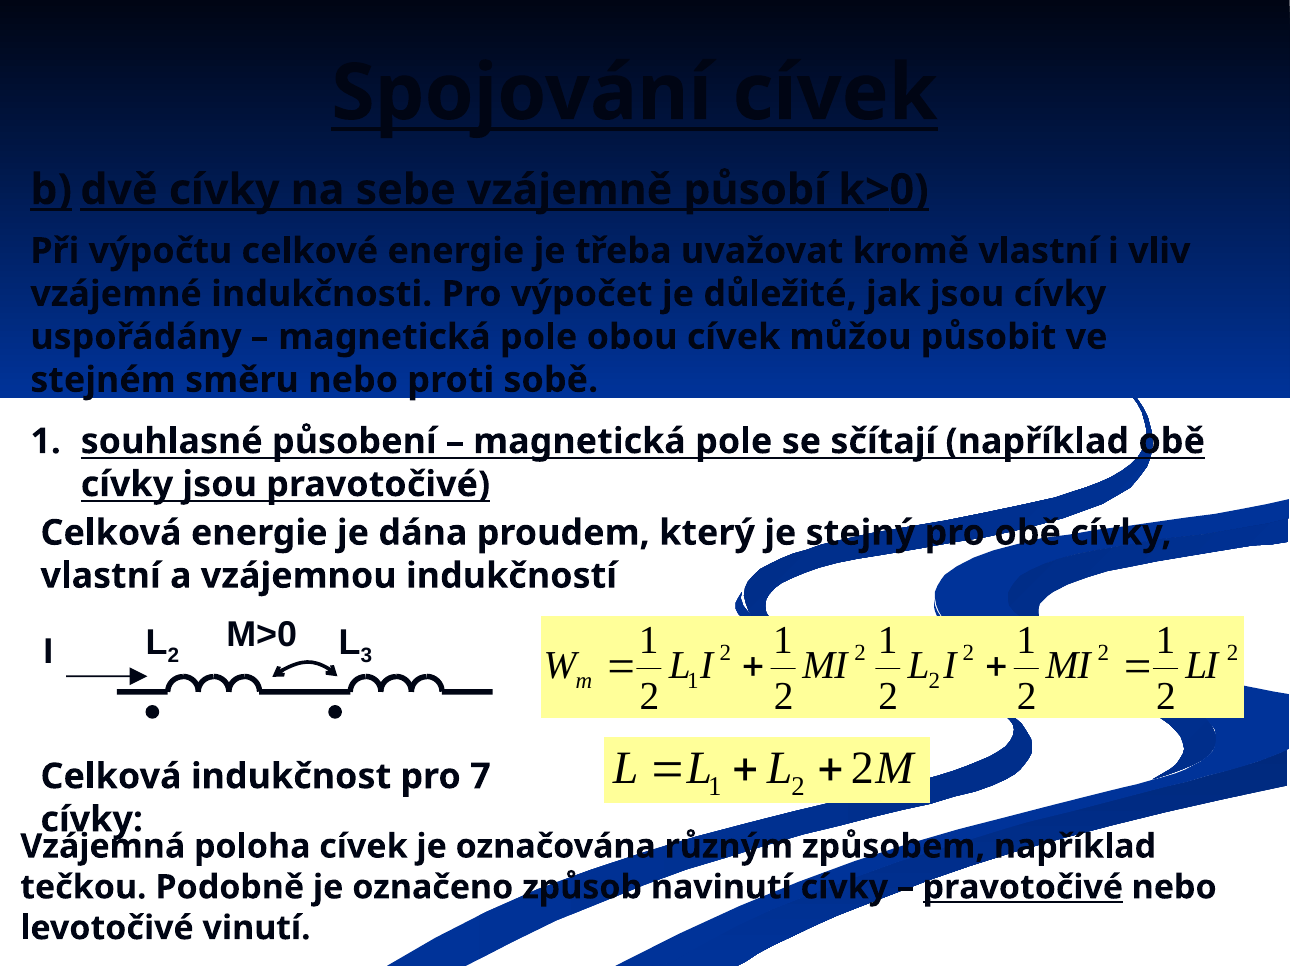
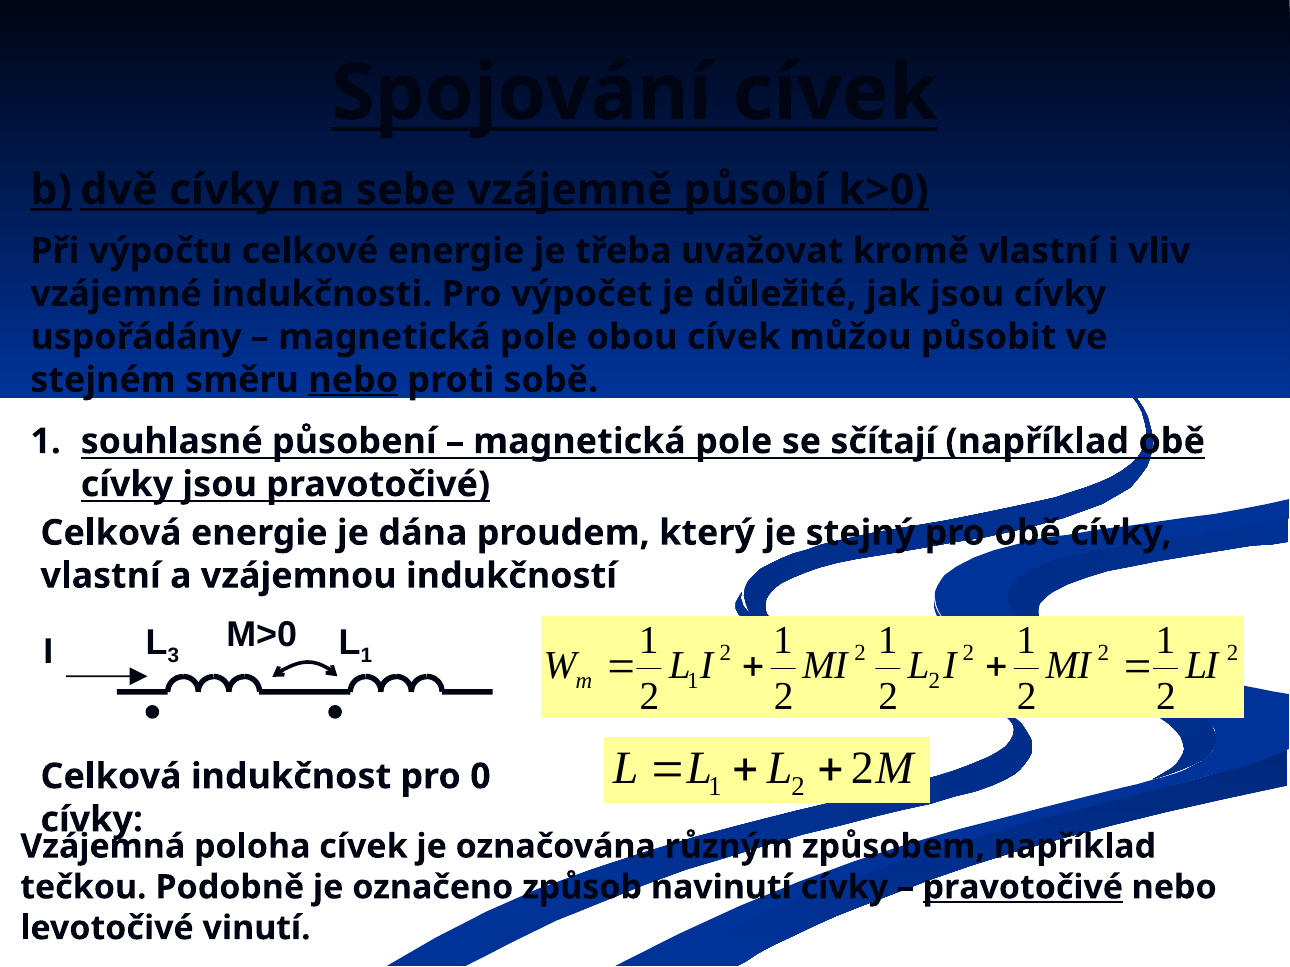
nebo underline: none -> present (353, 380)
2: 2 -> 3 (173, 656)
3: 3 -> 1 (366, 656)
7: 7 -> 0 (480, 777)
